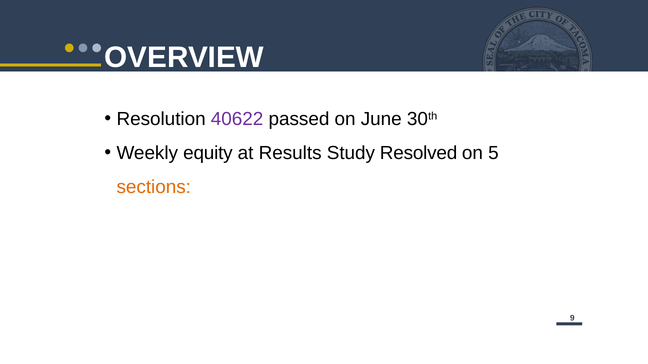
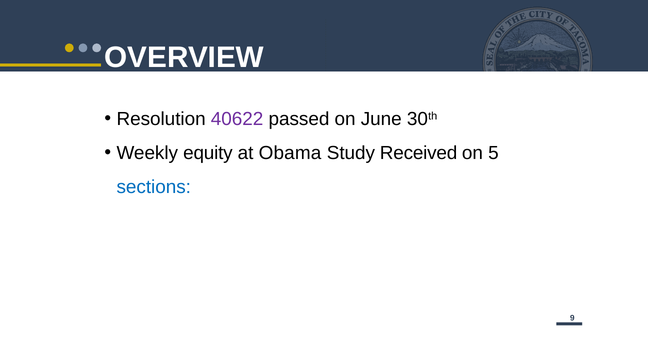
Results: Results -> Obama (290, 153)
Resolved: Resolved -> Received (419, 153)
sections colour: orange -> blue (154, 187)
